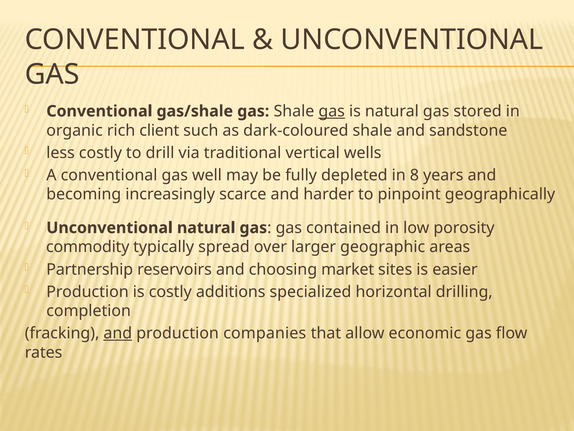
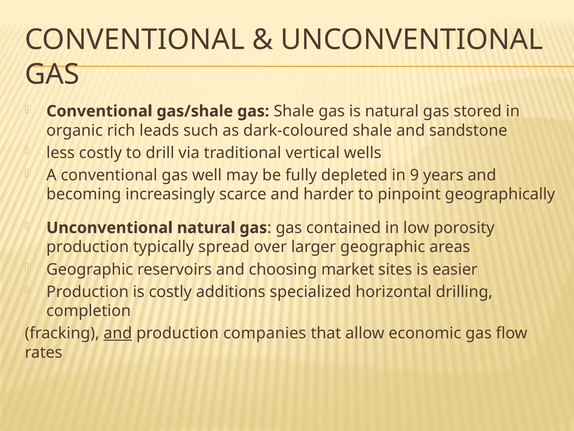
gas underline: present -> none (332, 111)
client: client -> leads (159, 130)
8: 8 -> 9 (414, 175)
commodity: commodity -> production (88, 247)
Partnership: Partnership -> Geographic (90, 269)
